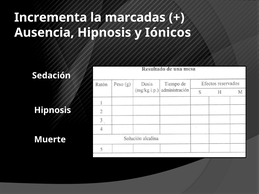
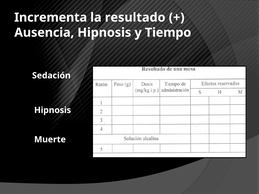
marcadas: marcadas -> resultado (135, 17)
Iónicos: Iónicos -> Tiempo (168, 33)
